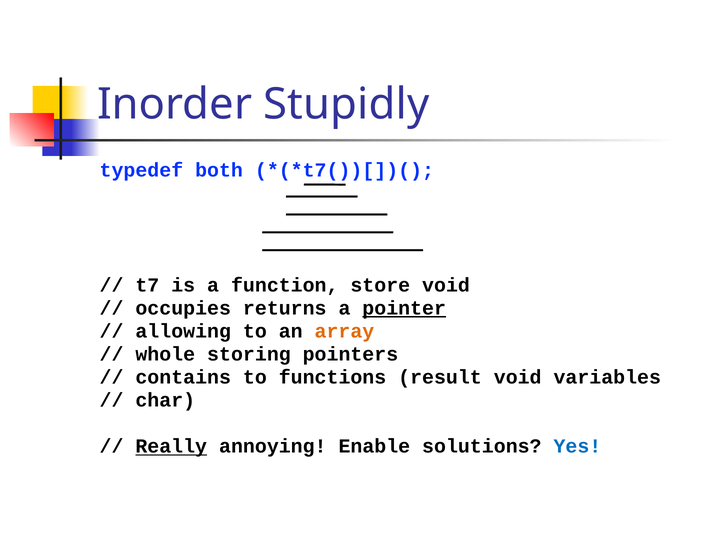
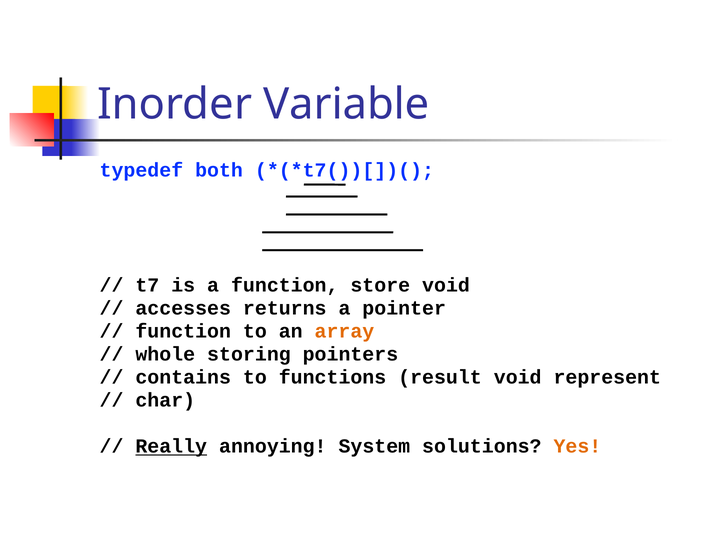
Stupidly: Stupidly -> Variable (346, 104)
occupies: occupies -> accesses (183, 308)
pointer underline: present -> none (404, 308)
allowing: allowing -> function (183, 331)
variables: variables -> represent (607, 377)
Enable: Enable -> System (374, 447)
Yes colour: blue -> orange (577, 447)
